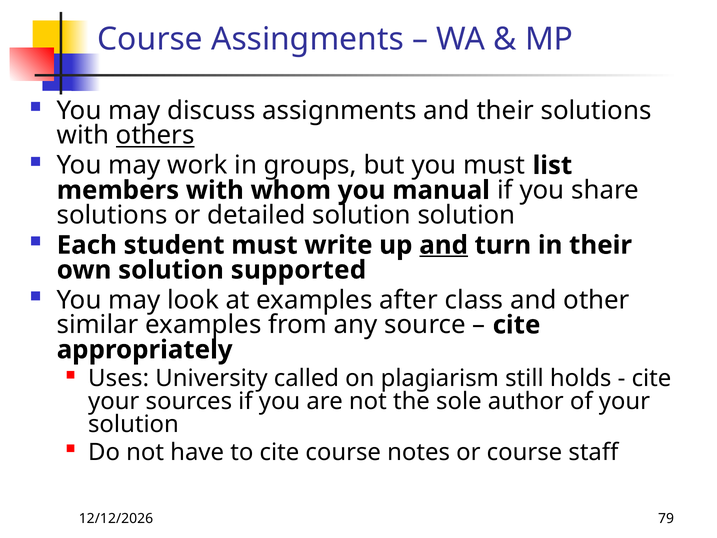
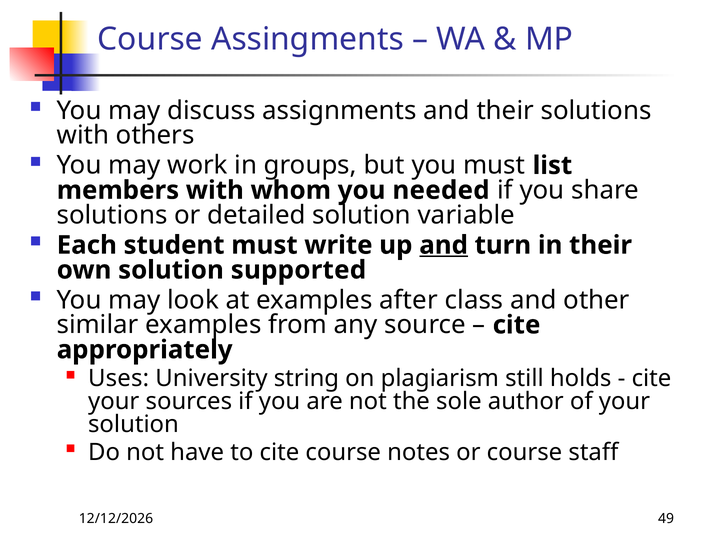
others underline: present -> none (155, 135)
manual: manual -> needed (441, 190)
solution solution: solution -> variable (466, 215)
called: called -> string (306, 378)
79: 79 -> 49 (666, 518)
